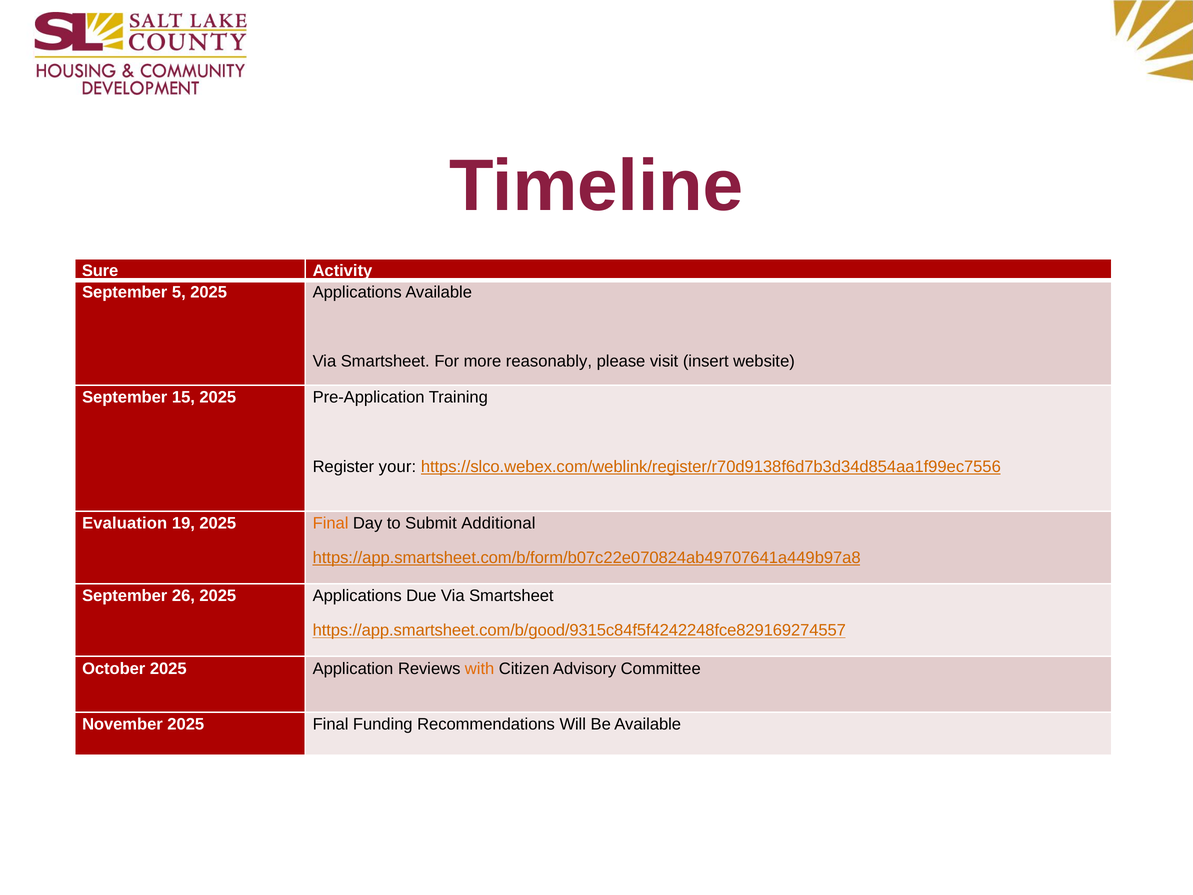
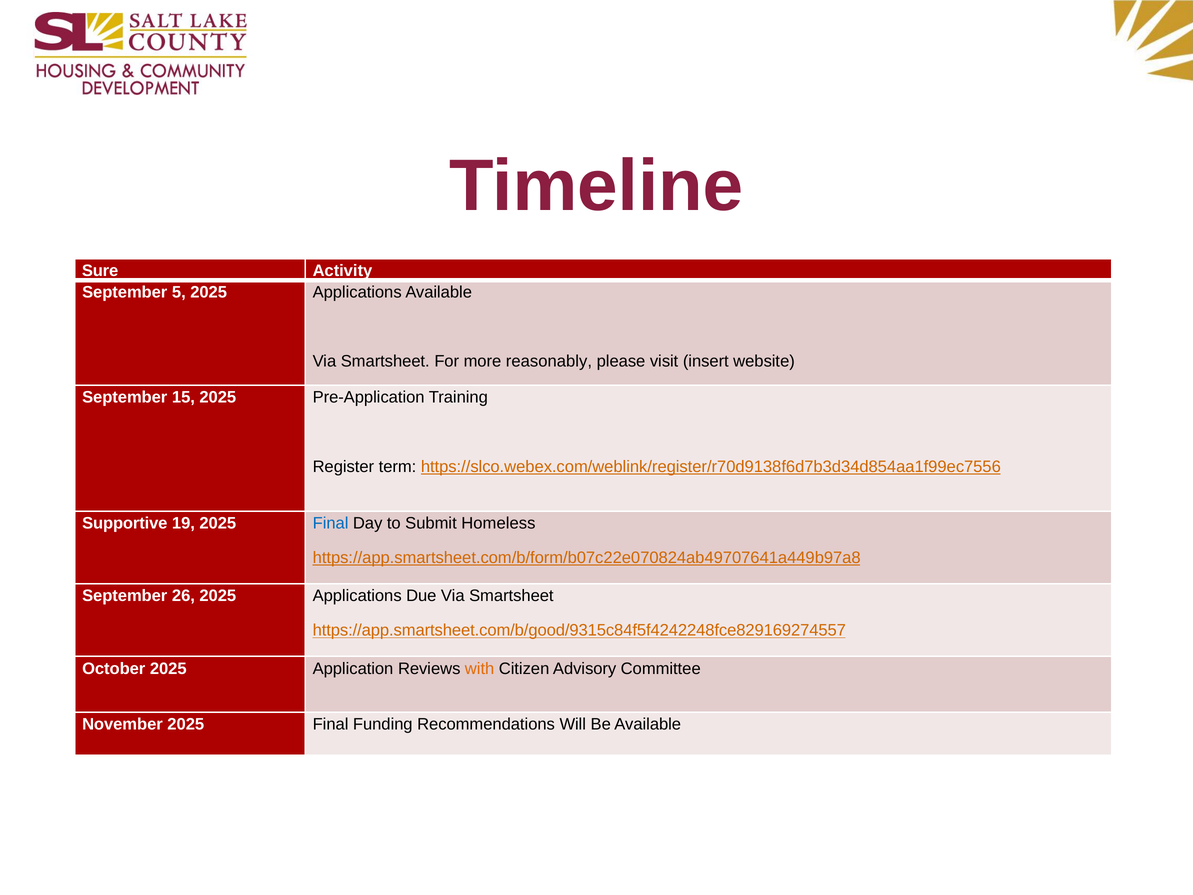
your: your -> term (398, 466)
Evaluation: Evaluation -> Supportive (125, 523)
Final colour: orange -> blue (331, 523)
Additional: Additional -> Homeless (498, 523)
